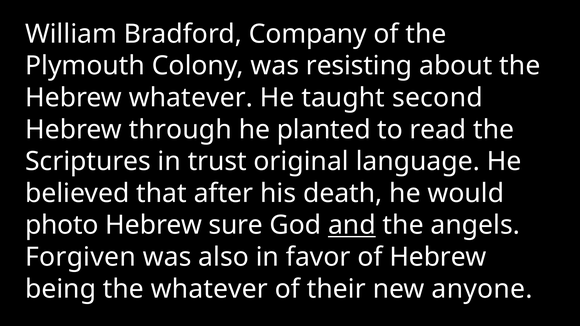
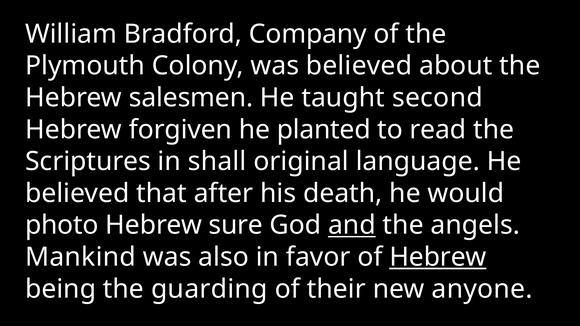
was resisting: resisting -> believed (359, 66)
Hebrew whatever: whatever -> salesmen (191, 98)
through: through -> forgiven (180, 130)
trust: trust -> shall (217, 162)
Forgiven: Forgiven -> Mankind (80, 257)
Hebrew underline: none -> present (438, 257)
the whatever: whatever -> guarding (209, 289)
